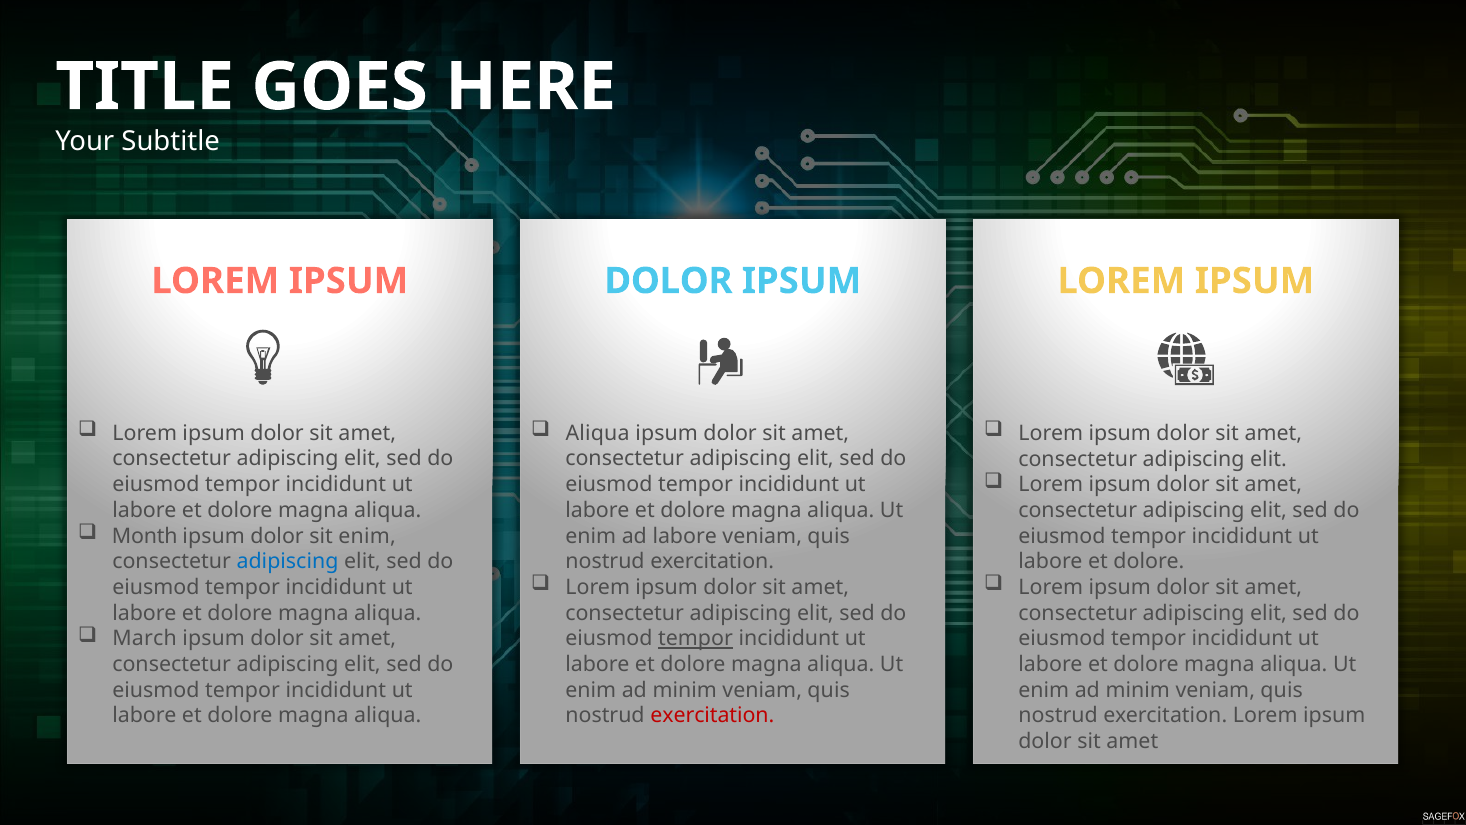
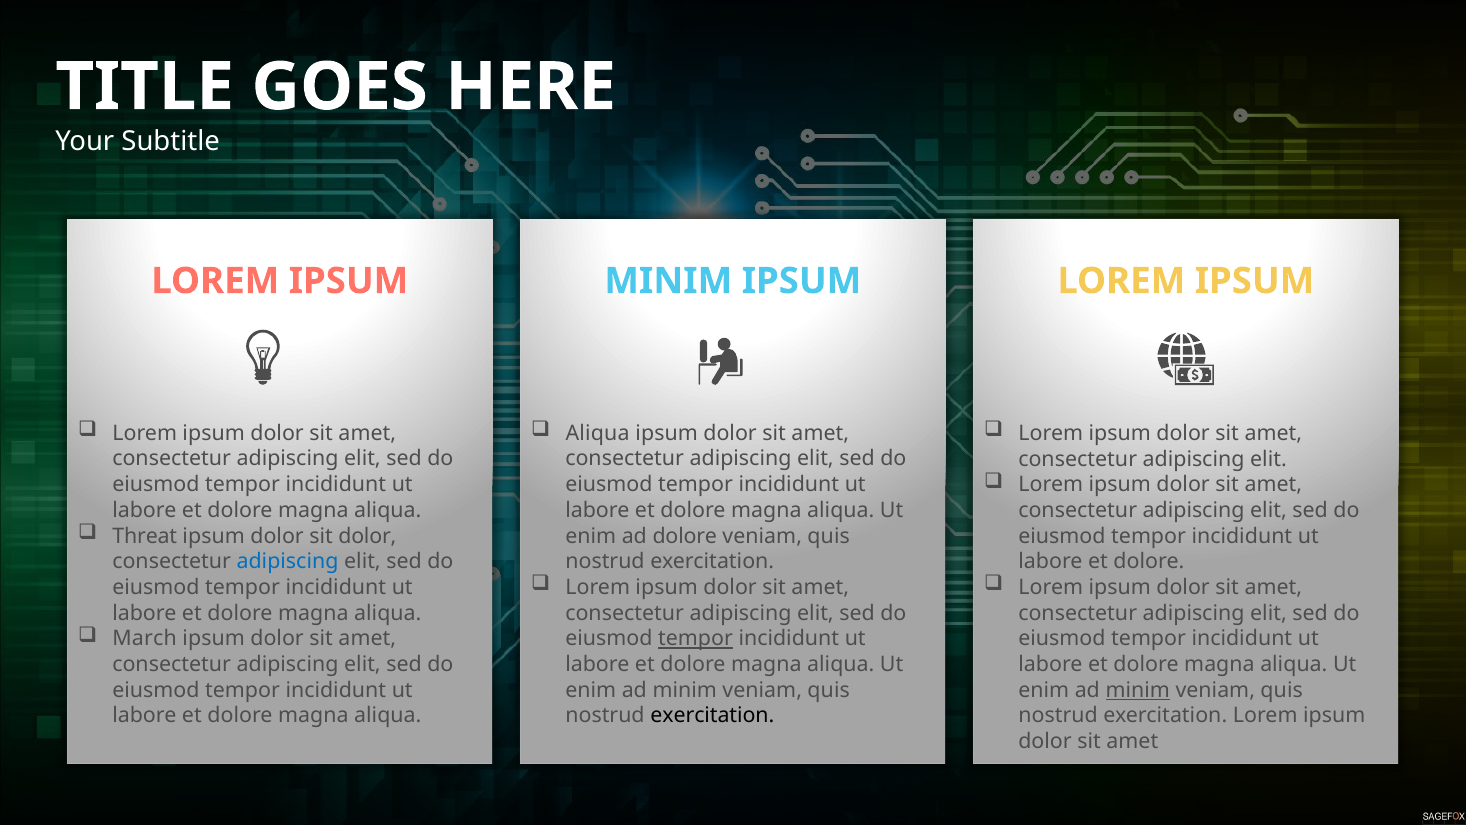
DOLOR: DOLOR -> MINIM (668, 281)
Month: Month -> Threat (145, 536)
sit enim: enim -> dolor (367, 536)
ad labore: labore -> dolore (685, 536)
minim underline: none -> present (1138, 690)
exercitation colour: red -> black (712, 715)
